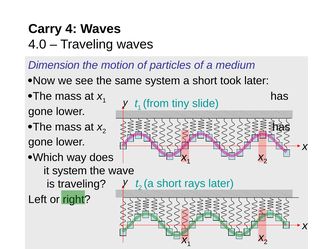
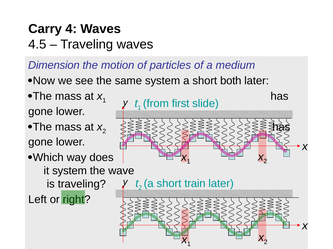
4.0: 4.0 -> 4.5 (37, 44)
took: took -> both (231, 81)
tiny: tiny -> first (181, 104)
rays: rays -> train (195, 184)
